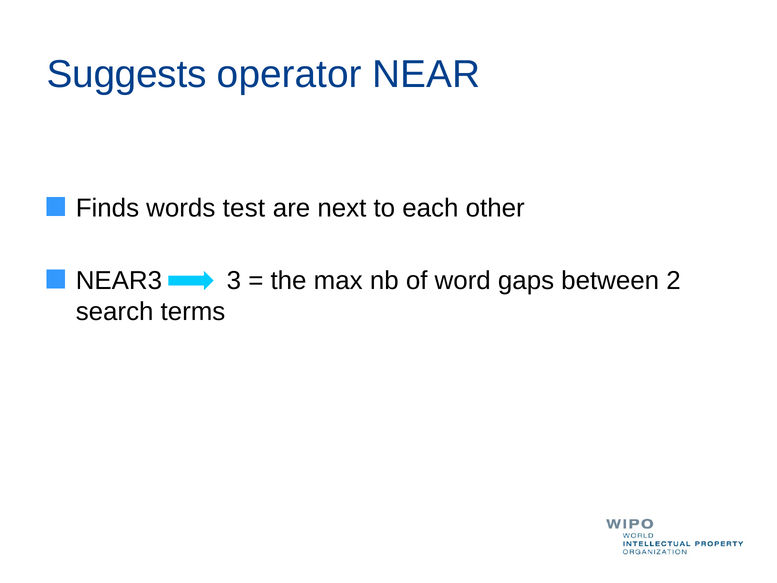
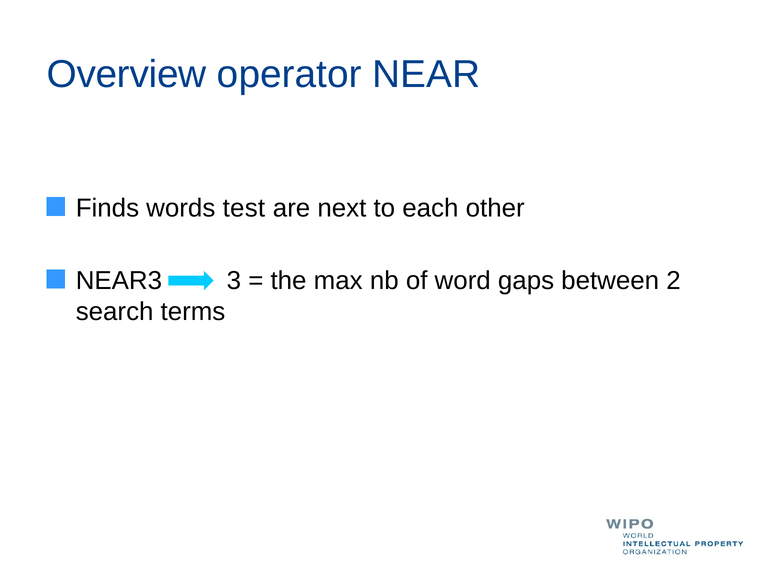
Suggests: Suggests -> Overview (127, 75)
